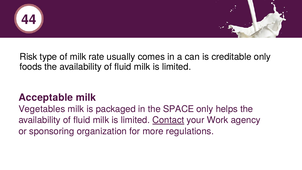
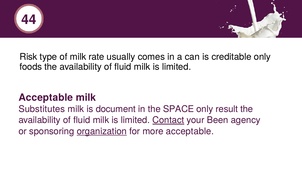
Vegetables: Vegetables -> Substitutes (42, 109)
packaged: packaged -> document (116, 109)
helps: helps -> result (227, 109)
Work: Work -> Been (218, 120)
organization underline: none -> present (102, 131)
more regulations: regulations -> acceptable (190, 131)
